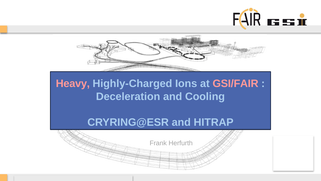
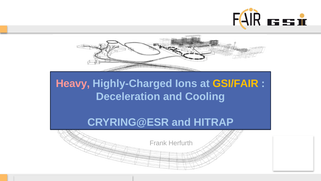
GSI/FAIR colour: pink -> yellow (236, 83)
